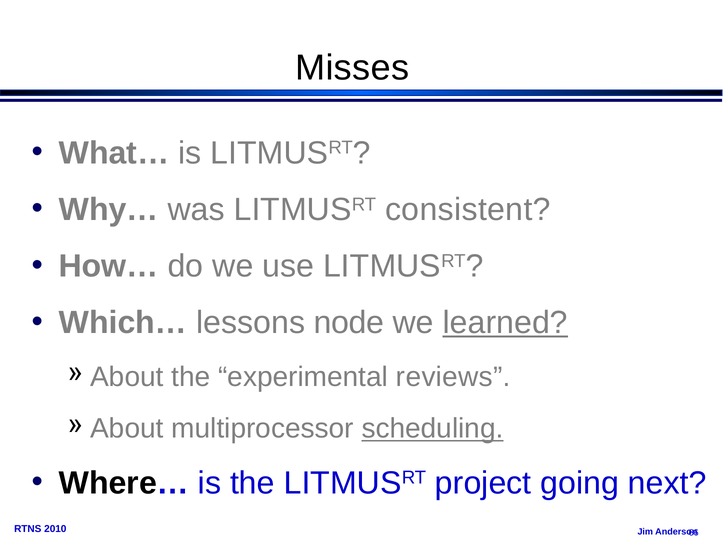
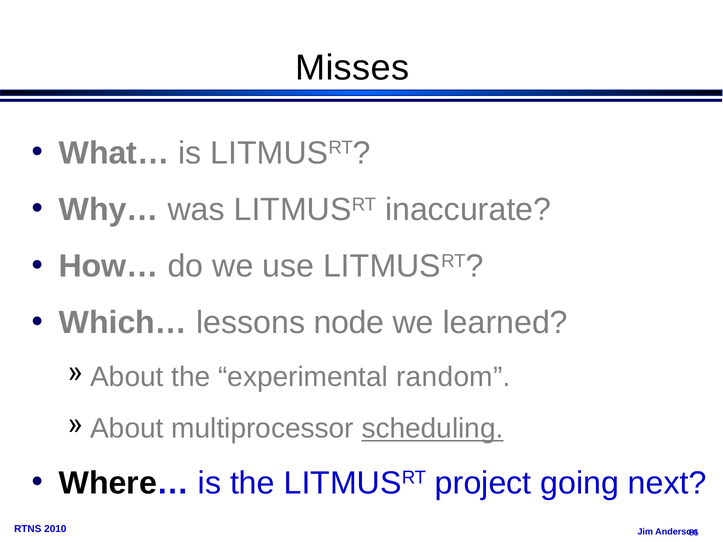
consistent: consistent -> inaccurate (468, 210)
learned underline: present -> none (505, 323)
reviews: reviews -> random (453, 377)
